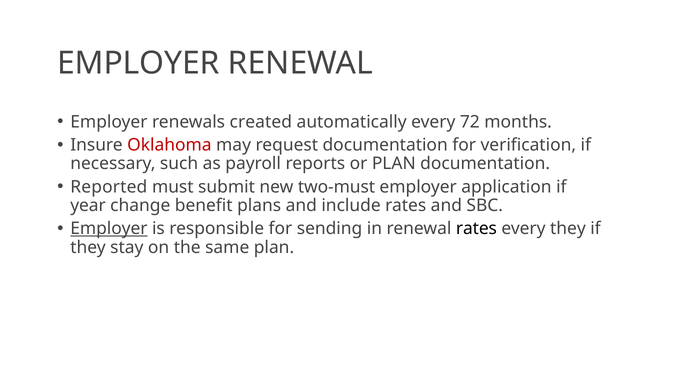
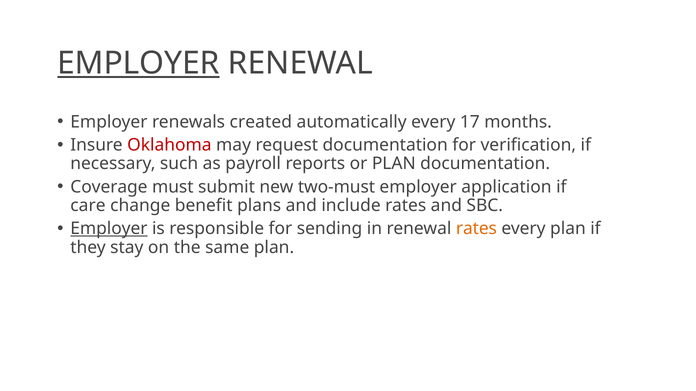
EMPLOYER underline: none -> present (138, 64)
72: 72 -> 17 (470, 122)
Reported: Reported -> Coverage (109, 187)
year: year -> care (88, 206)
rates colour: black -> orange (476, 229)
every they: they -> plan (568, 229)
